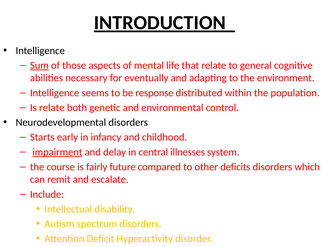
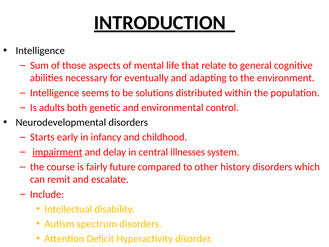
Sum underline: present -> none (39, 65)
response: response -> solutions (154, 93)
Is relate: relate -> adults (52, 108)
deficits: deficits -> history (235, 167)
